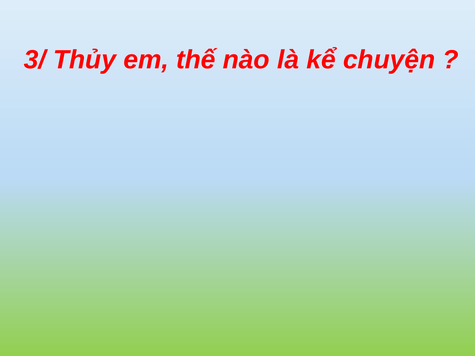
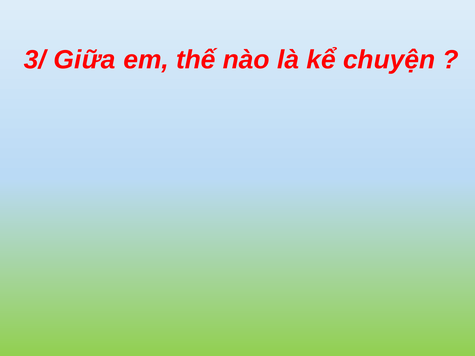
Thủy: Thủy -> Giữa (84, 60)
